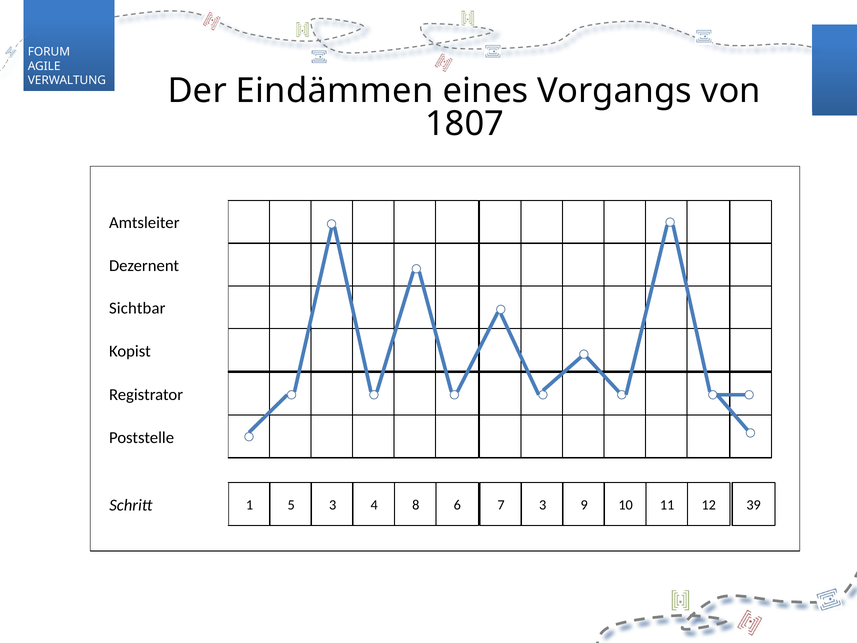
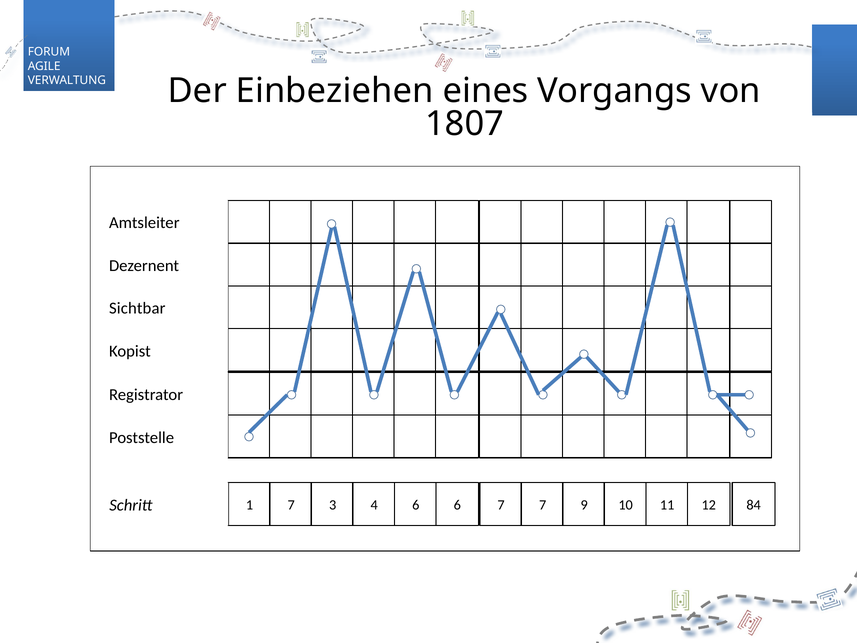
Eindämmen: Eindämmen -> Einbeziehen (335, 91)
1 5: 5 -> 7 (291, 505)
4 8: 8 -> 6 (416, 505)
7 3: 3 -> 7 (543, 505)
39: 39 -> 84 (754, 505)
